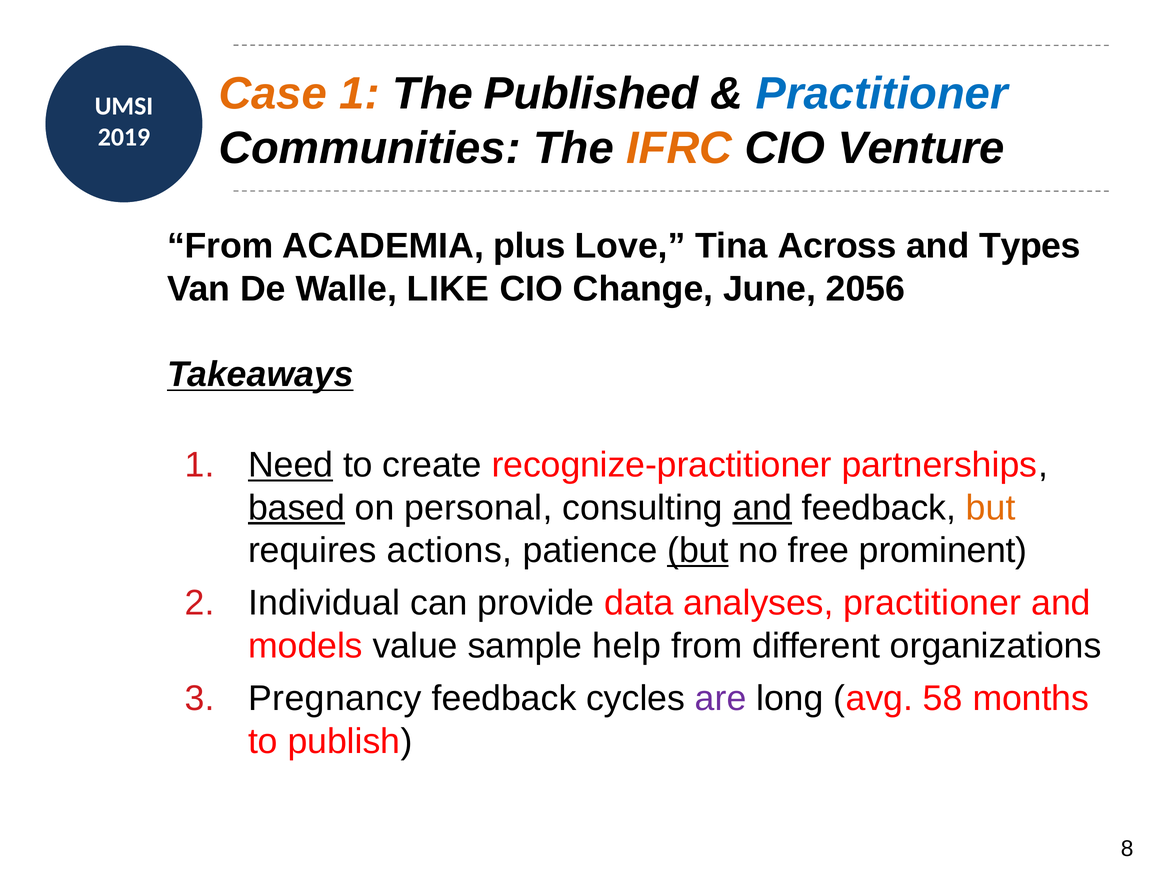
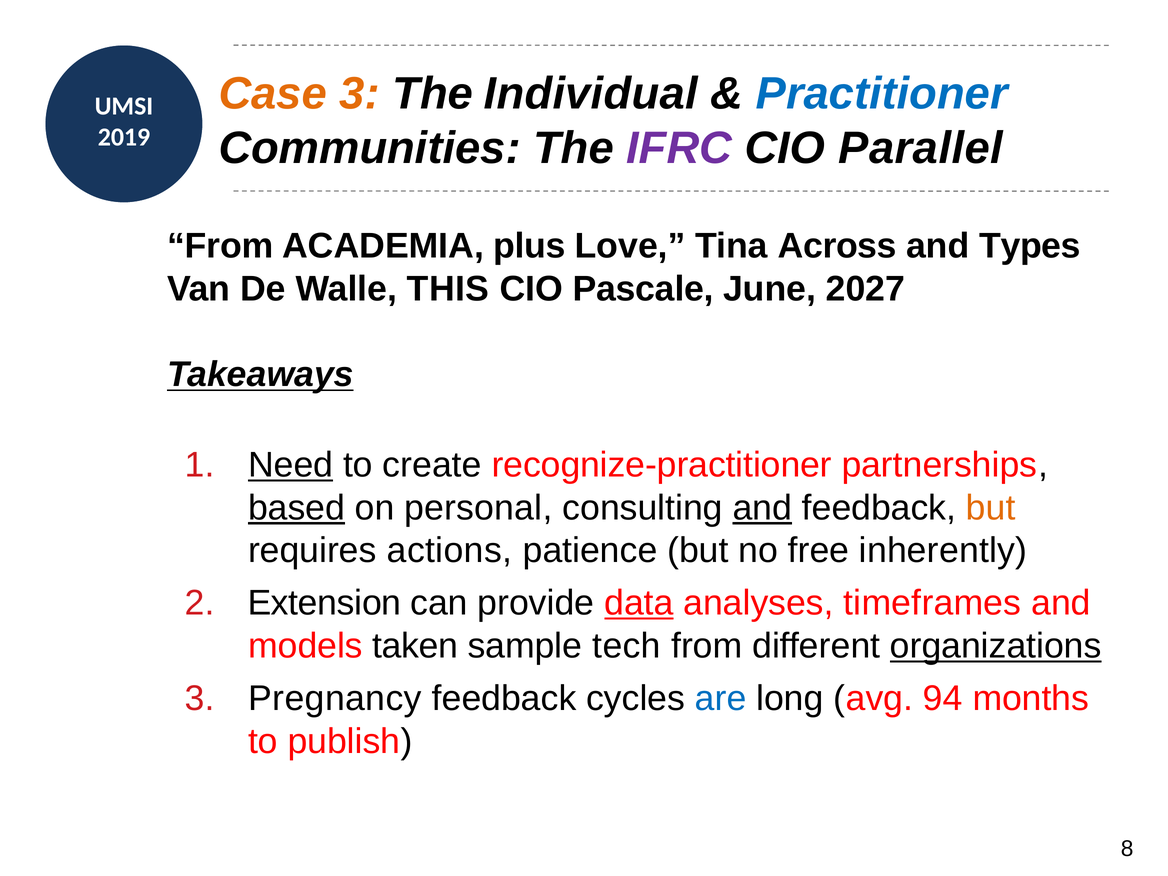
Case 1: 1 -> 3 (360, 94)
Published: Published -> Individual (591, 94)
IFRC colour: orange -> purple (679, 148)
Venture: Venture -> Parallel (921, 148)
LIKE: LIKE -> THIS (448, 289)
Change: Change -> Pascale (643, 289)
2056: 2056 -> 2027 (865, 289)
but underline: present -> none (698, 551)
prominent: prominent -> inherently (943, 551)
Individual: Individual -> Extension (324, 603)
data underline: none -> present (639, 603)
analyses practitioner: practitioner -> timeframes (932, 603)
value: value -> taken (415, 646)
help: help -> tech (627, 646)
organizations underline: none -> present (996, 646)
are colour: purple -> blue (721, 699)
58: 58 -> 94 (943, 699)
